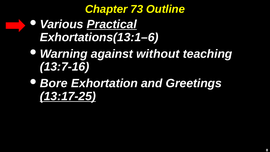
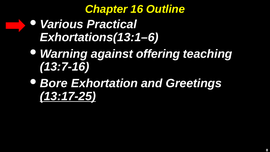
73: 73 -> 16 (137, 9)
Practical underline: present -> none (112, 24)
without: without -> offering (158, 54)
